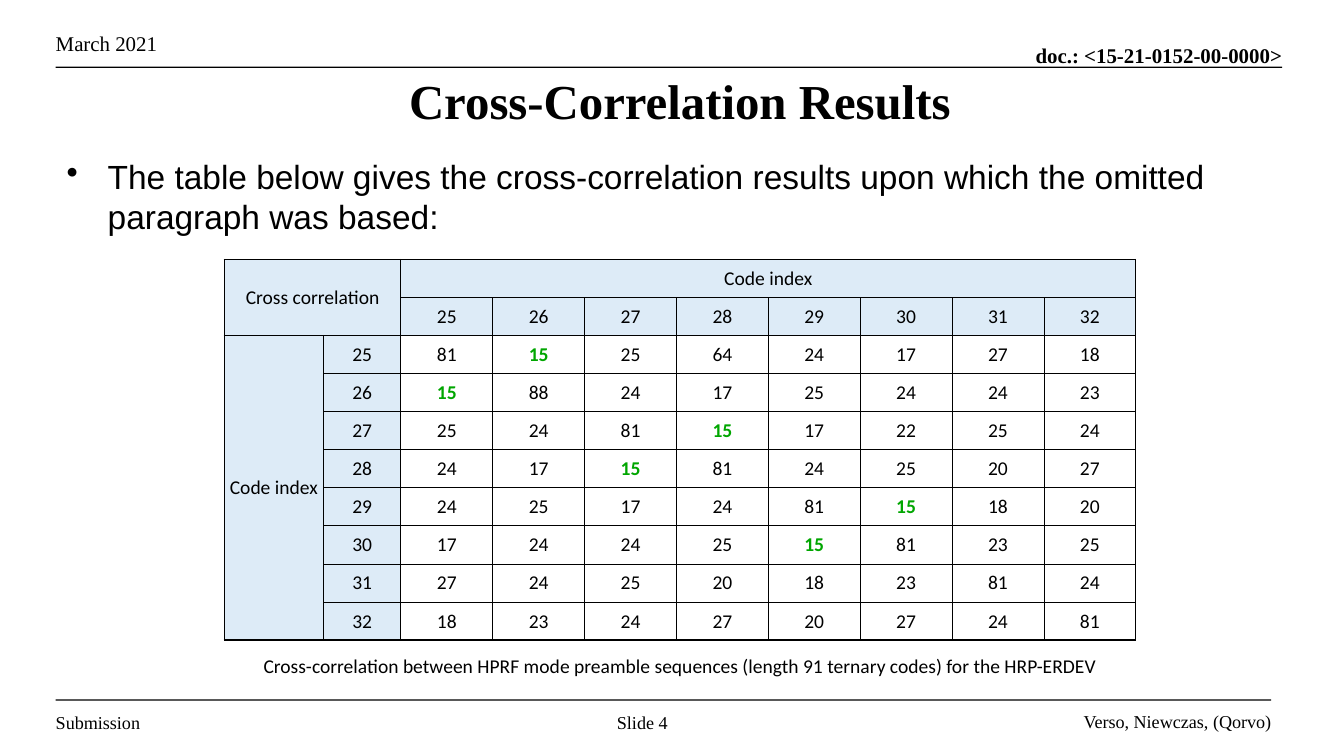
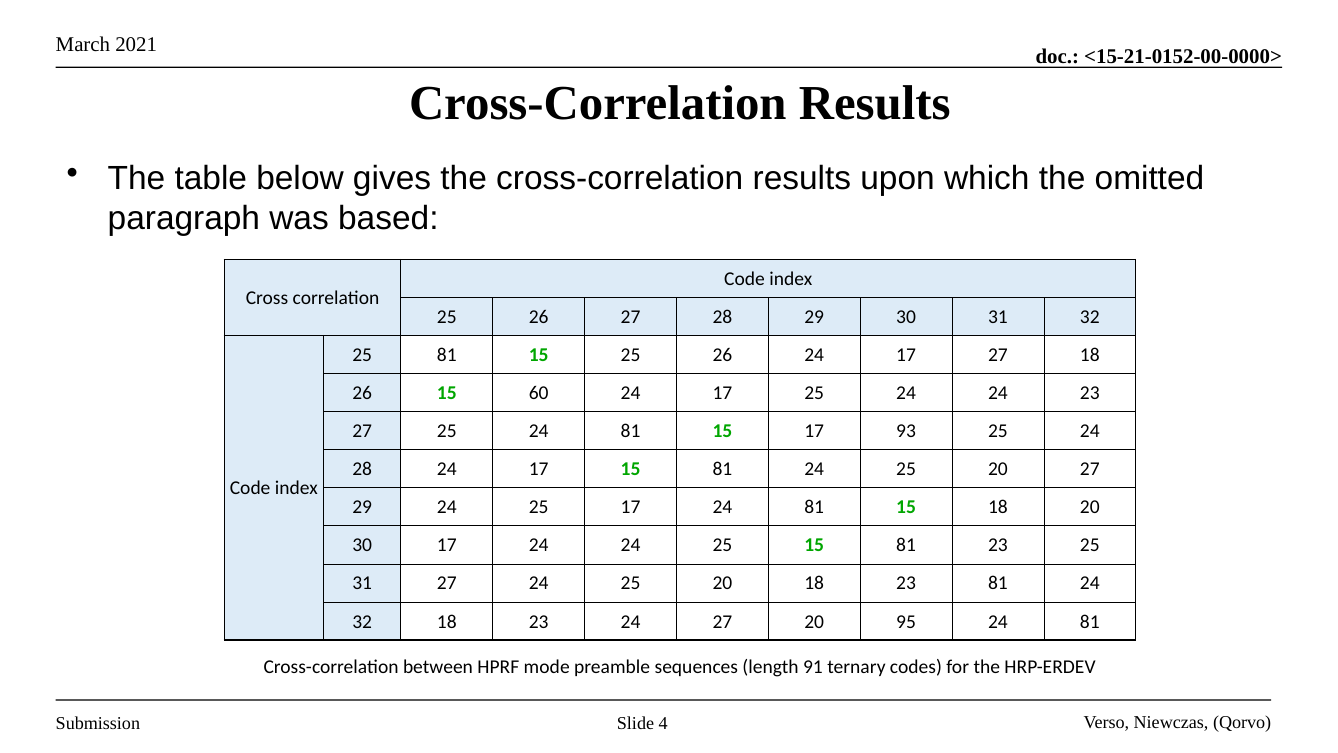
15 25 64: 64 -> 26 (722, 355)
88: 88 -> 60 (539, 393)
22: 22 -> 93 (906, 431)
27 20 27: 27 -> 95 (906, 622)
